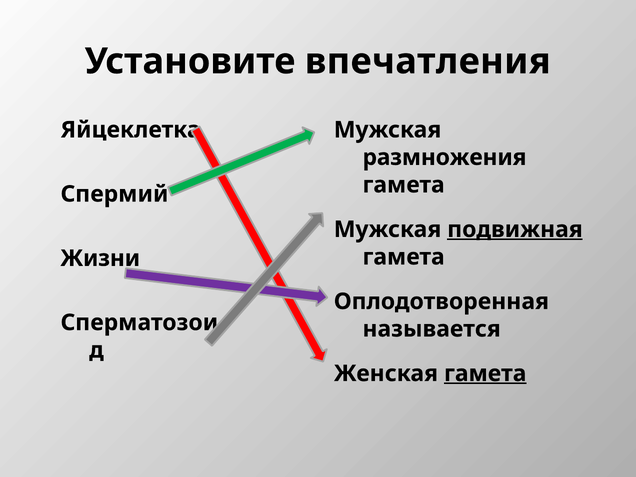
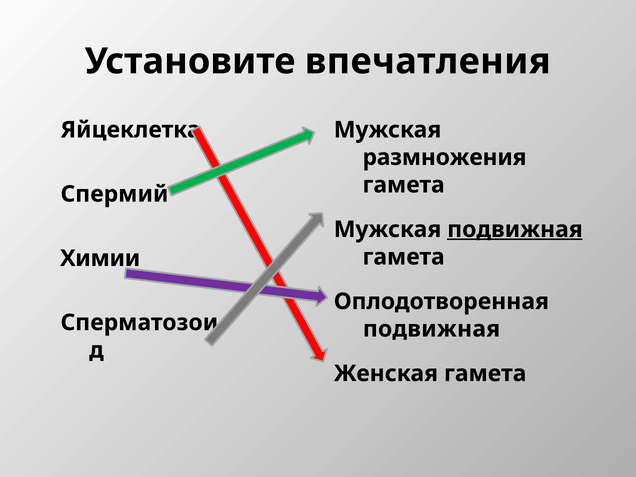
Жизни: Жизни -> Химии (100, 258)
называется: называется -> подвижная (431, 329)
гамета underline: present -> none (485, 374)
